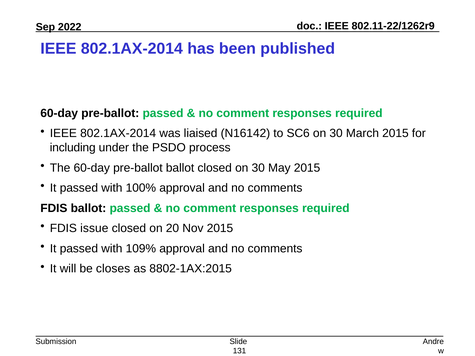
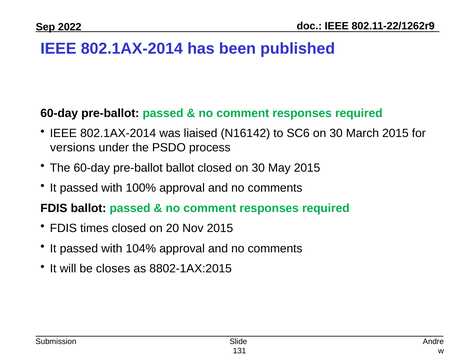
including: including -> versions (73, 148)
issue: issue -> times (94, 228)
109%: 109% -> 104% (141, 249)
